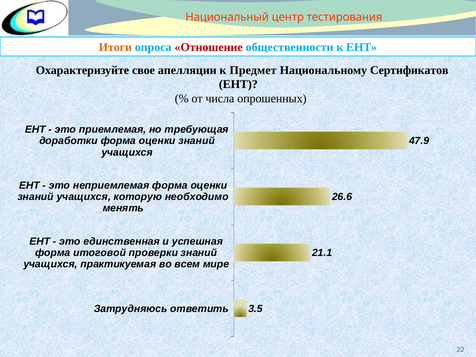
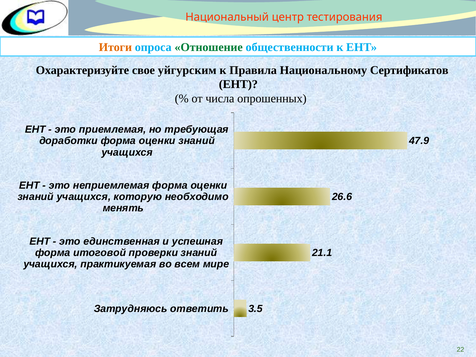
Отношение colour: red -> green (209, 47)
апелляции: апелляции -> уйгурским (187, 70)
Предмет: Предмет -> Правила (253, 70)
